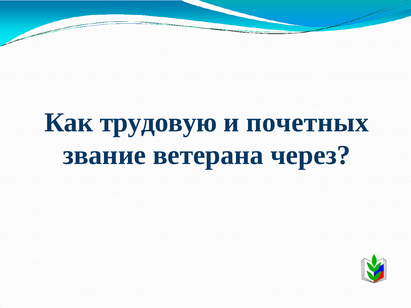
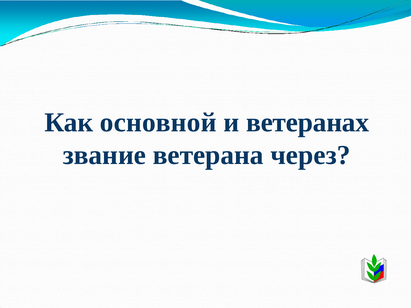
трудовую: трудовую -> основной (158, 122)
почетных: почетных -> ветеранах (308, 122)
